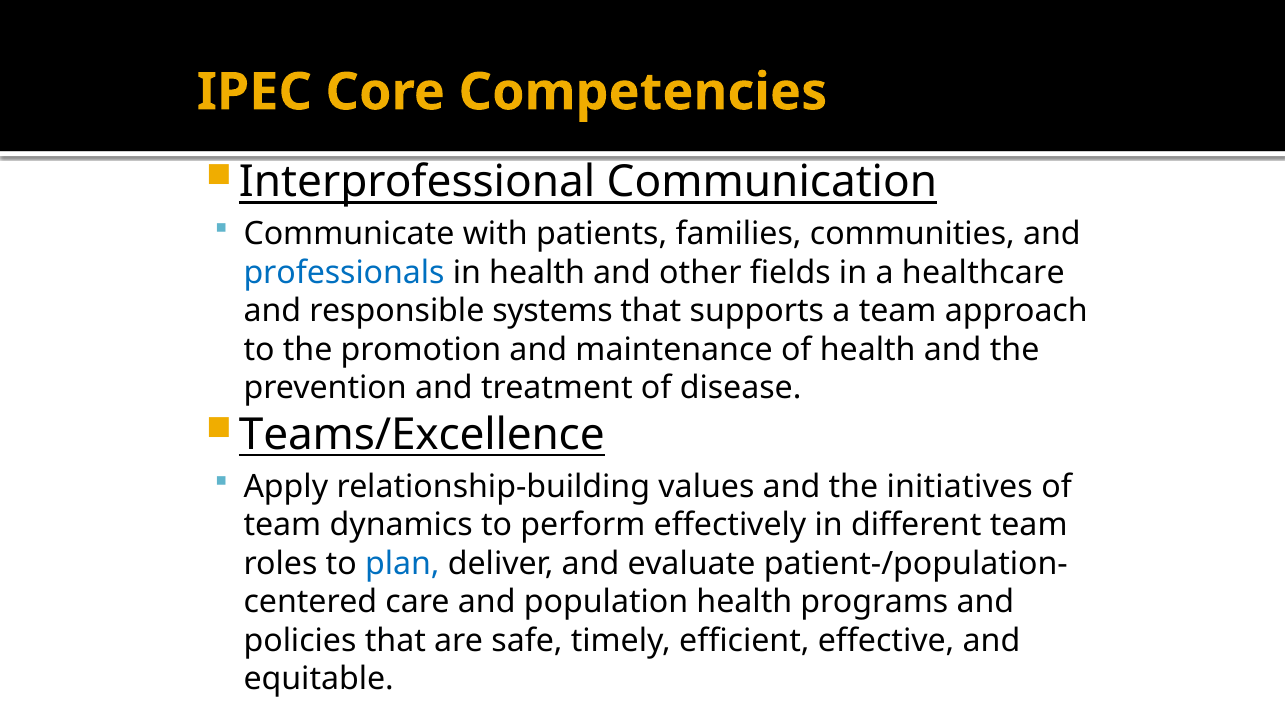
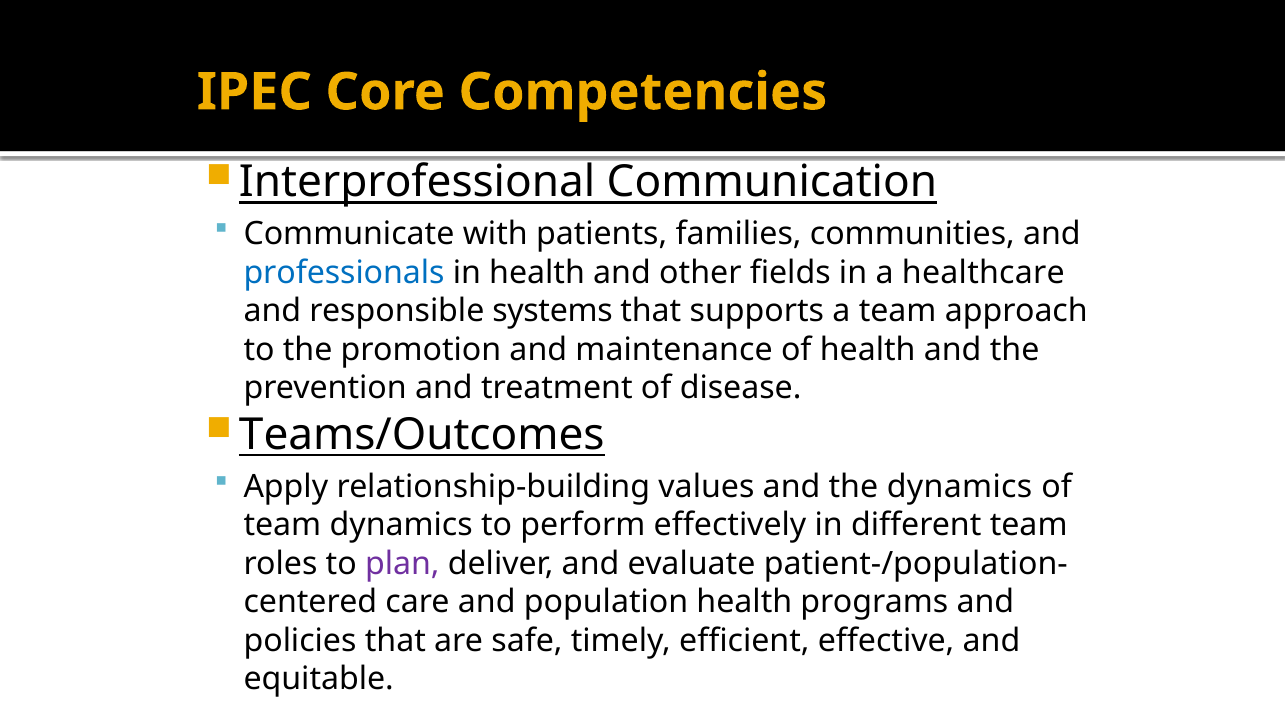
Teams/Excellence: Teams/Excellence -> Teams/Outcomes (422, 435)
the initiatives: initiatives -> dynamics (960, 486)
plan colour: blue -> purple (402, 563)
